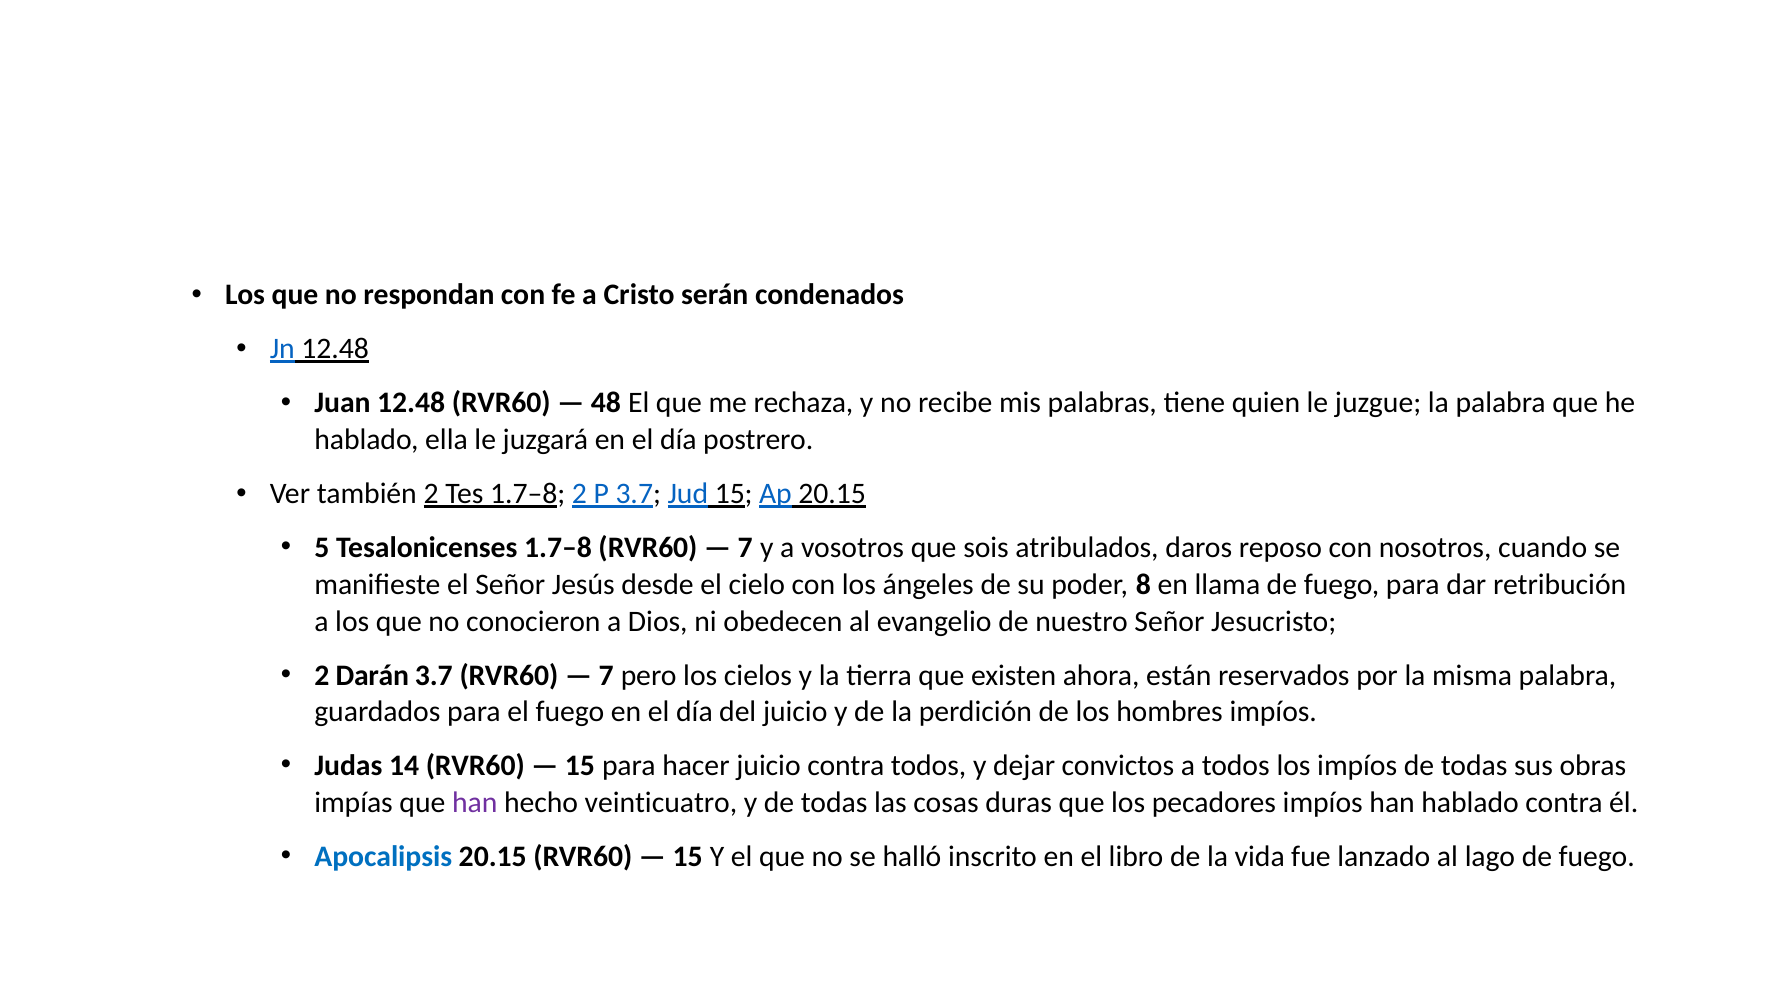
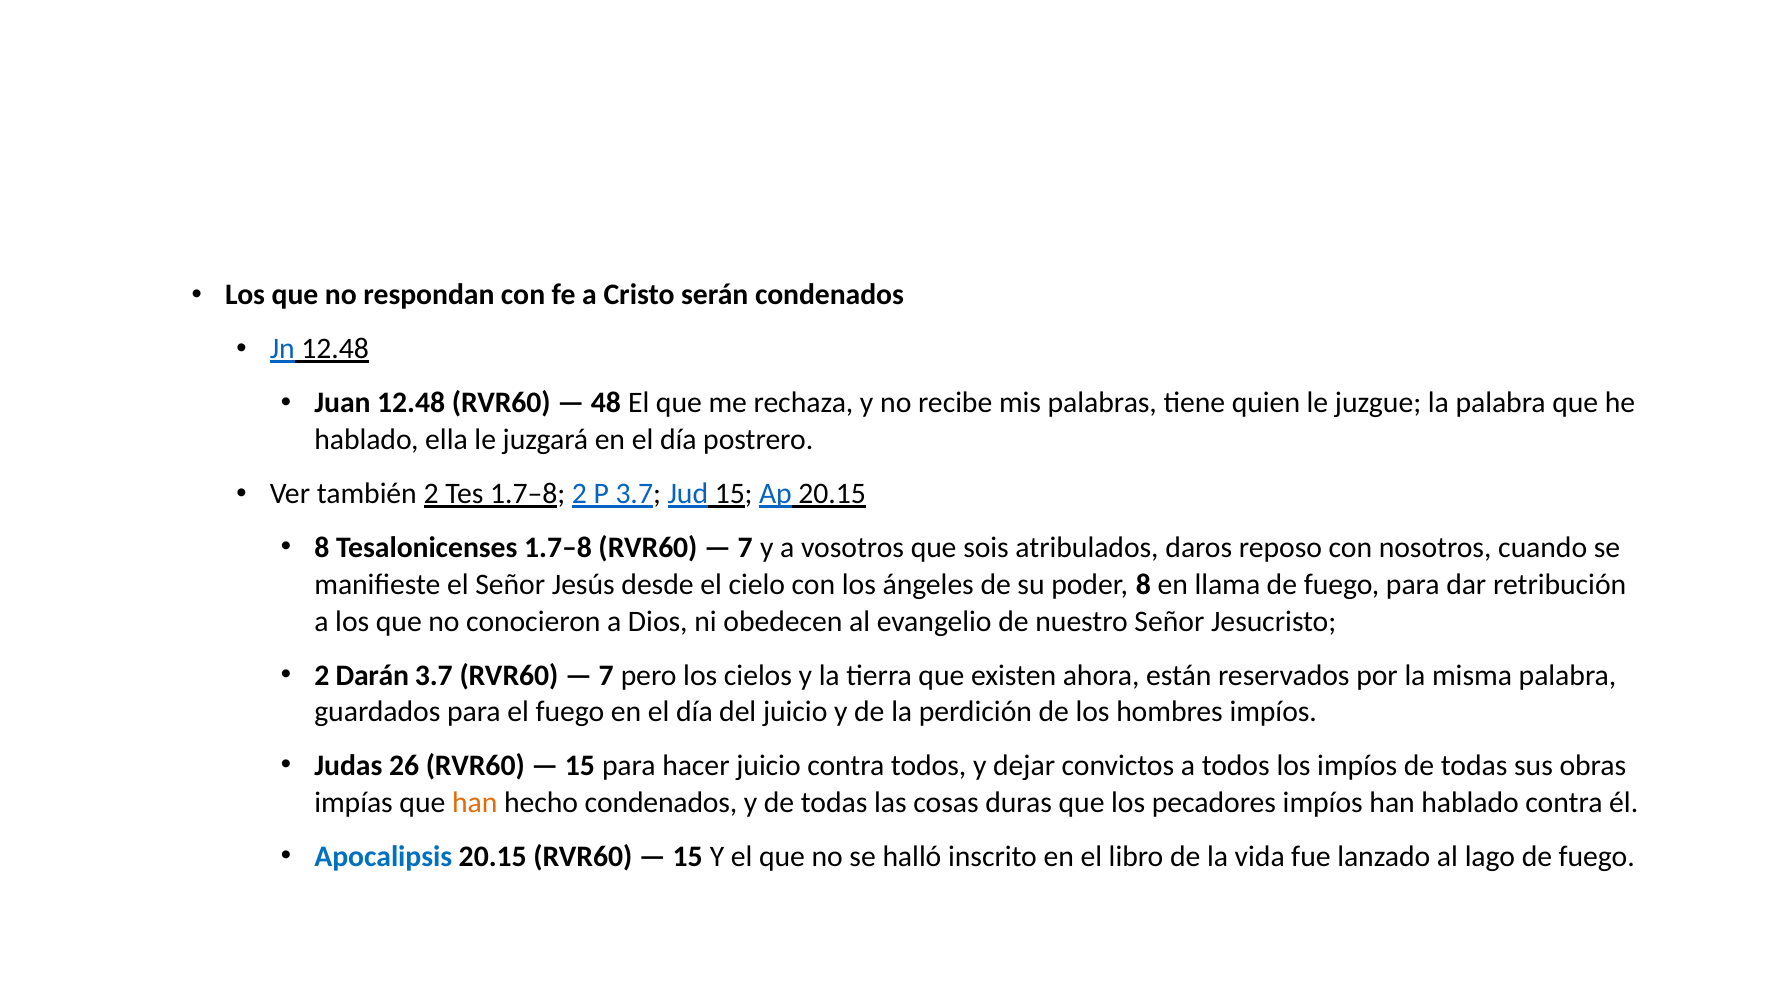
5: 5 -> 8 (322, 548)
14: 14 -> 26 (404, 765)
han colour: purple -> orange (475, 802)
hecho veinticuatro: veinticuatro -> condenados (661, 802)
